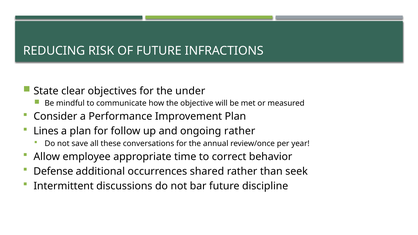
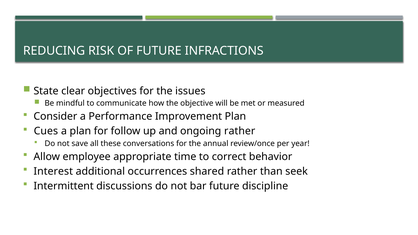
under: under -> issues (190, 91)
Lines: Lines -> Cues (46, 131)
Defense: Defense -> Interest (53, 171)
